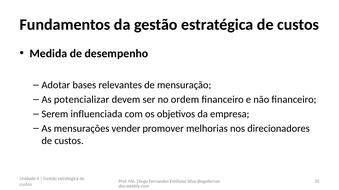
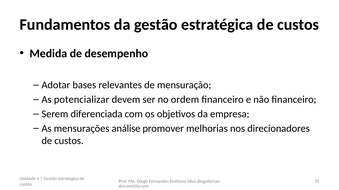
influenciada: influenciada -> diferenciada (97, 114)
vender: vender -> análise (126, 129)
